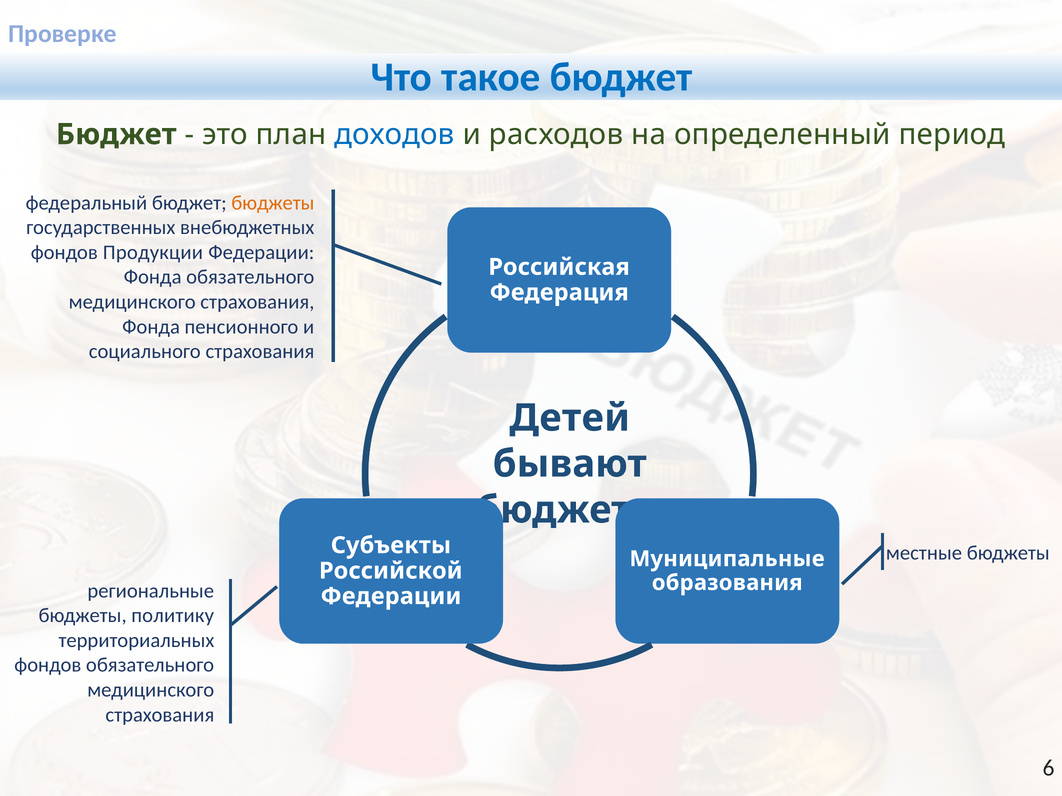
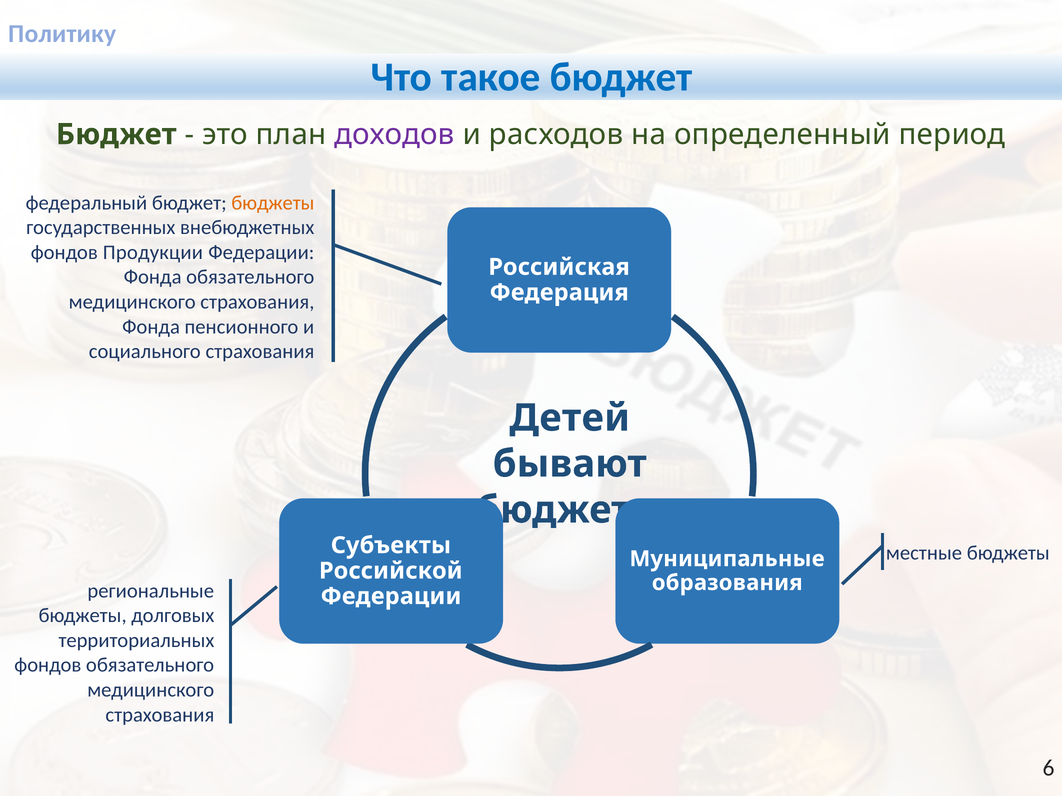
Проверке: Проверке -> Политику (62, 34)
доходов colour: blue -> purple (394, 135)
политику: политику -> долговых (173, 616)
